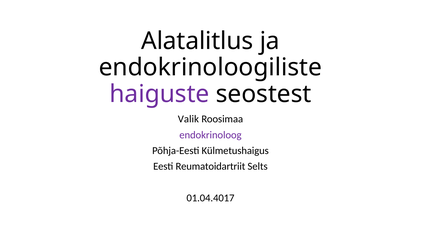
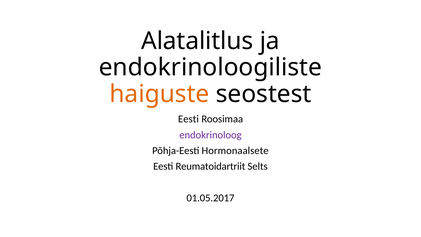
haiguste colour: purple -> orange (159, 94)
Valik: Valik -> Eesti (188, 119)
Külmetushaigus: Külmetushaigus -> Hormonaalsete (235, 151)
01.04.4017: 01.04.4017 -> 01.05.2017 (210, 198)
